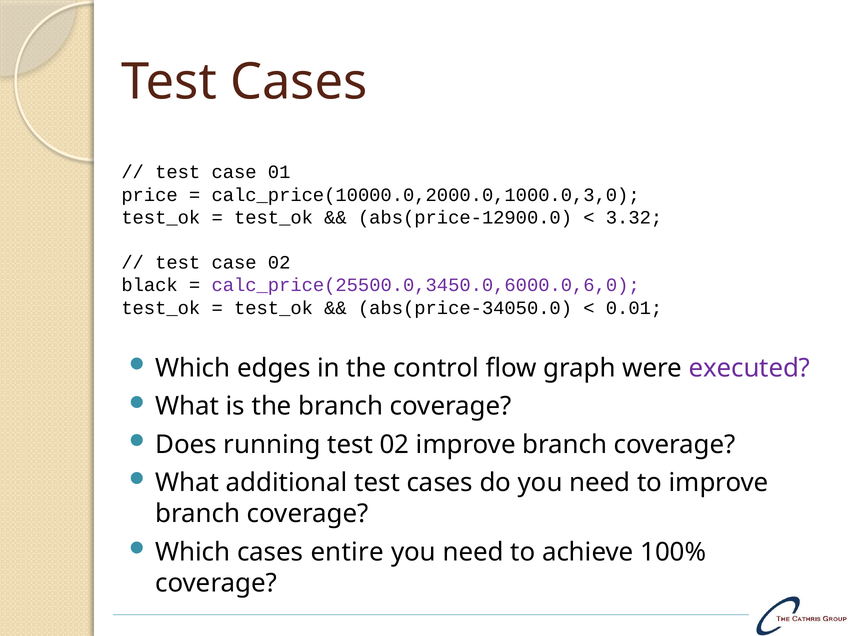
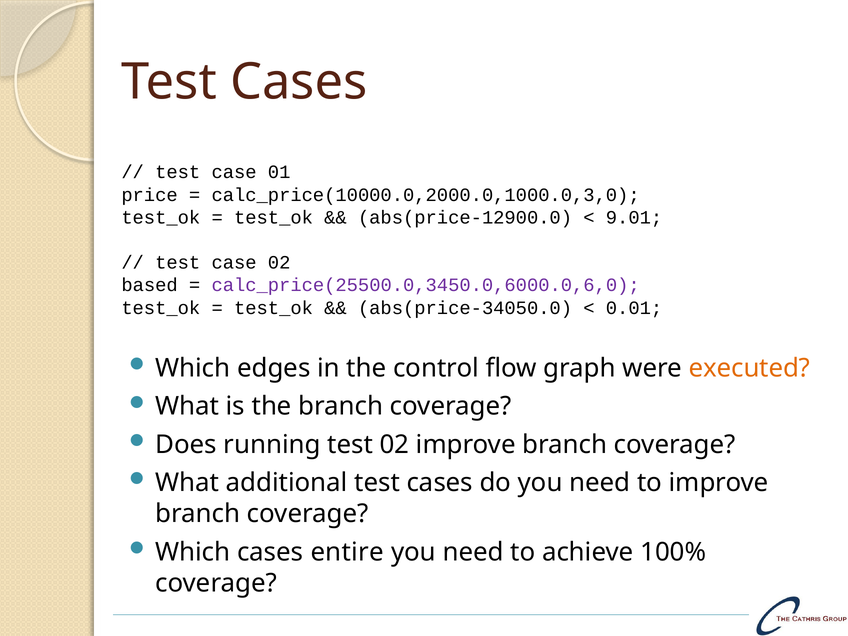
3.32: 3.32 -> 9.01 (634, 217)
black: black -> based (150, 285)
executed colour: purple -> orange (749, 368)
